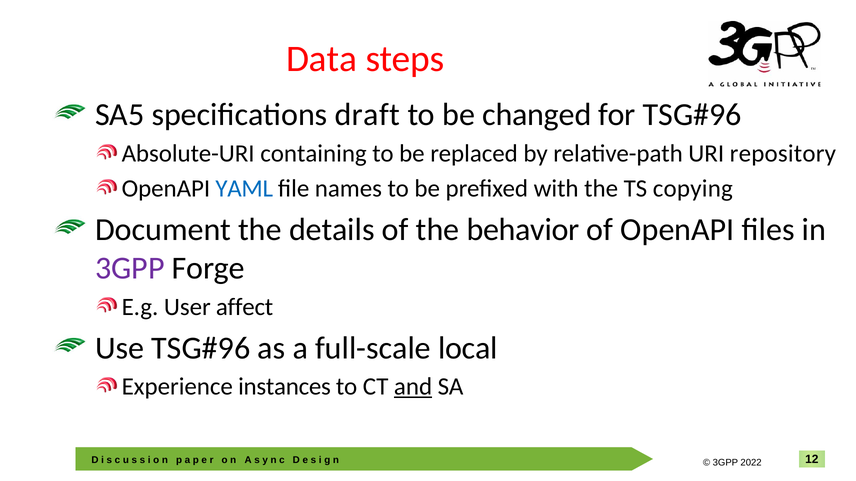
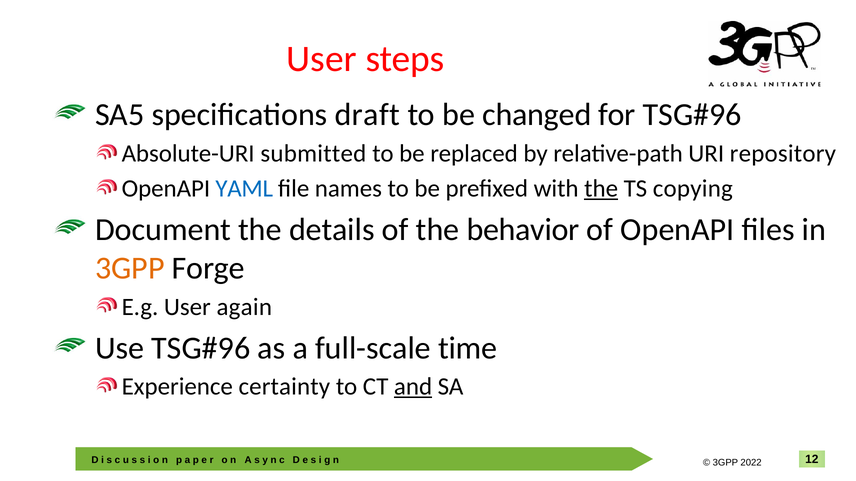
Data: Data -> User (321, 59)
containing: containing -> submitted (313, 154)
the underline: none -> present (601, 189)
3GPP colour: purple -> orange (130, 268)
affect: affect -> again (244, 307)
local: local -> time (468, 348)
instances: instances -> certainty (284, 387)
